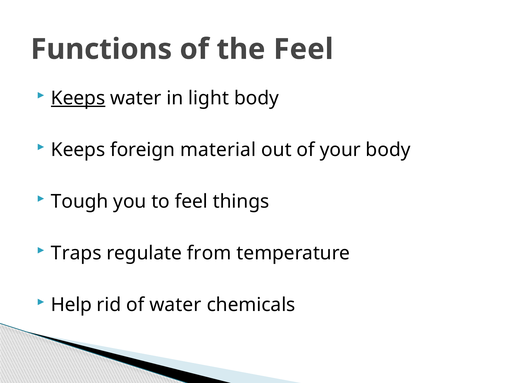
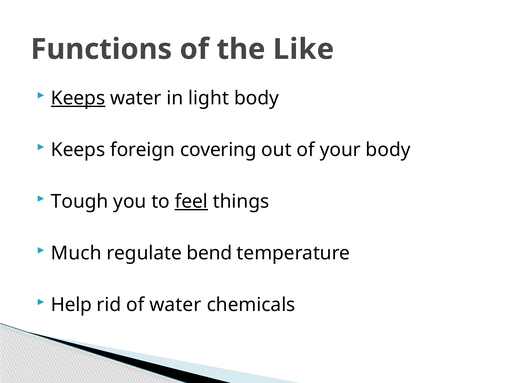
the Feel: Feel -> Like (303, 49)
material: material -> covering (218, 150)
feel underline: none -> present (191, 201)
Traps: Traps -> Much (76, 253)
from: from -> bend (209, 253)
